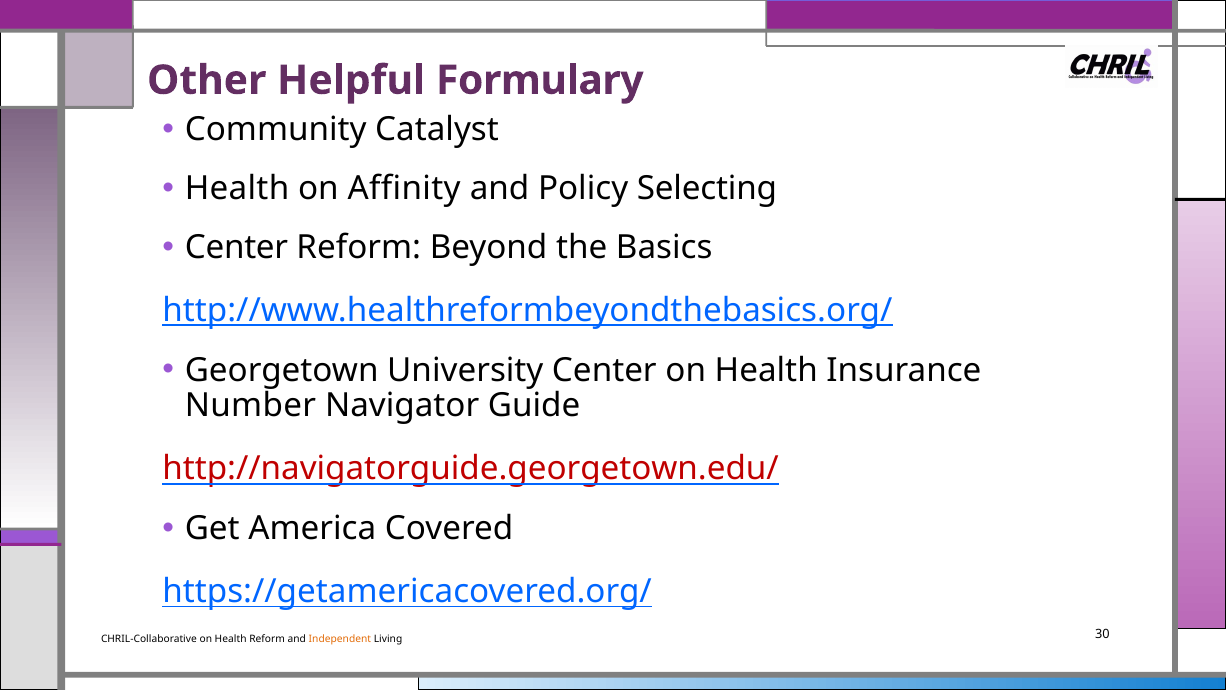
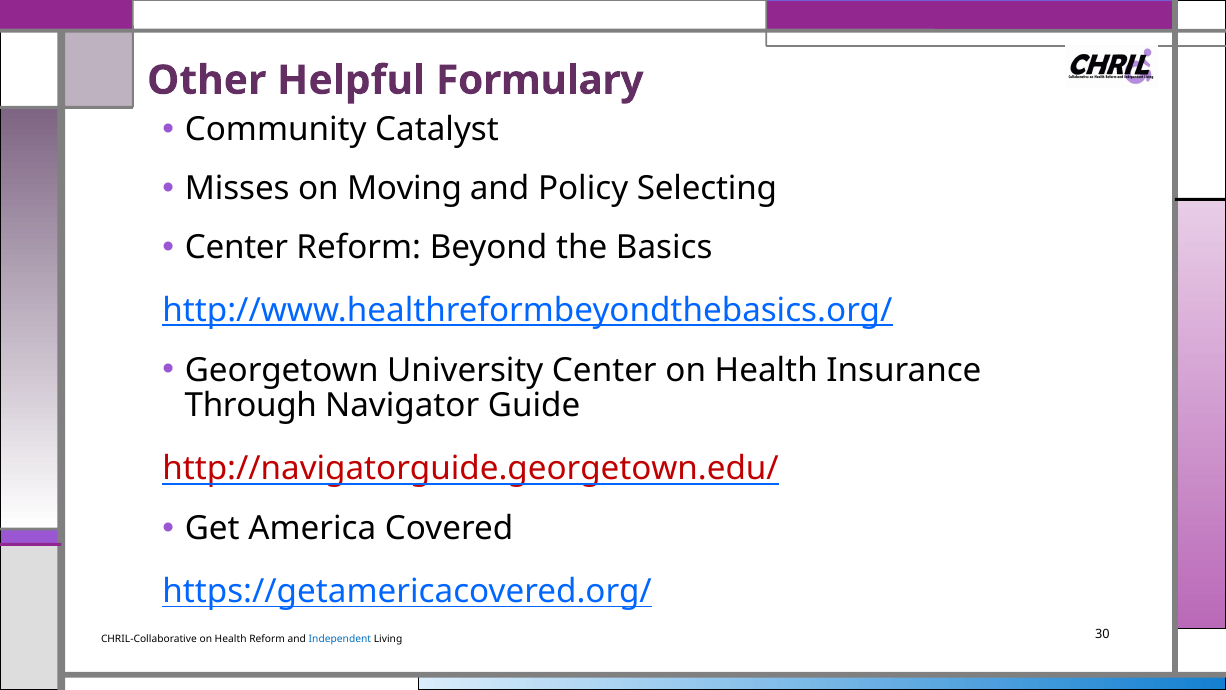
Health: Health -> Misses (237, 188)
Affinity: Affinity -> Moving (404, 188)
Number: Number -> Through (251, 406)
Independent colour: orange -> blue (340, 639)
